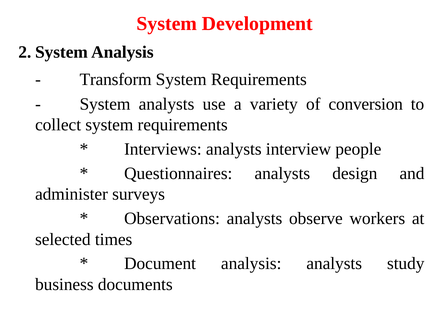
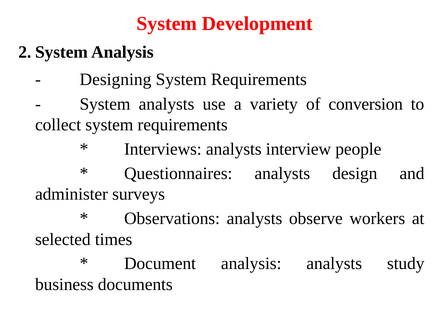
Transform: Transform -> Designing (115, 79)
